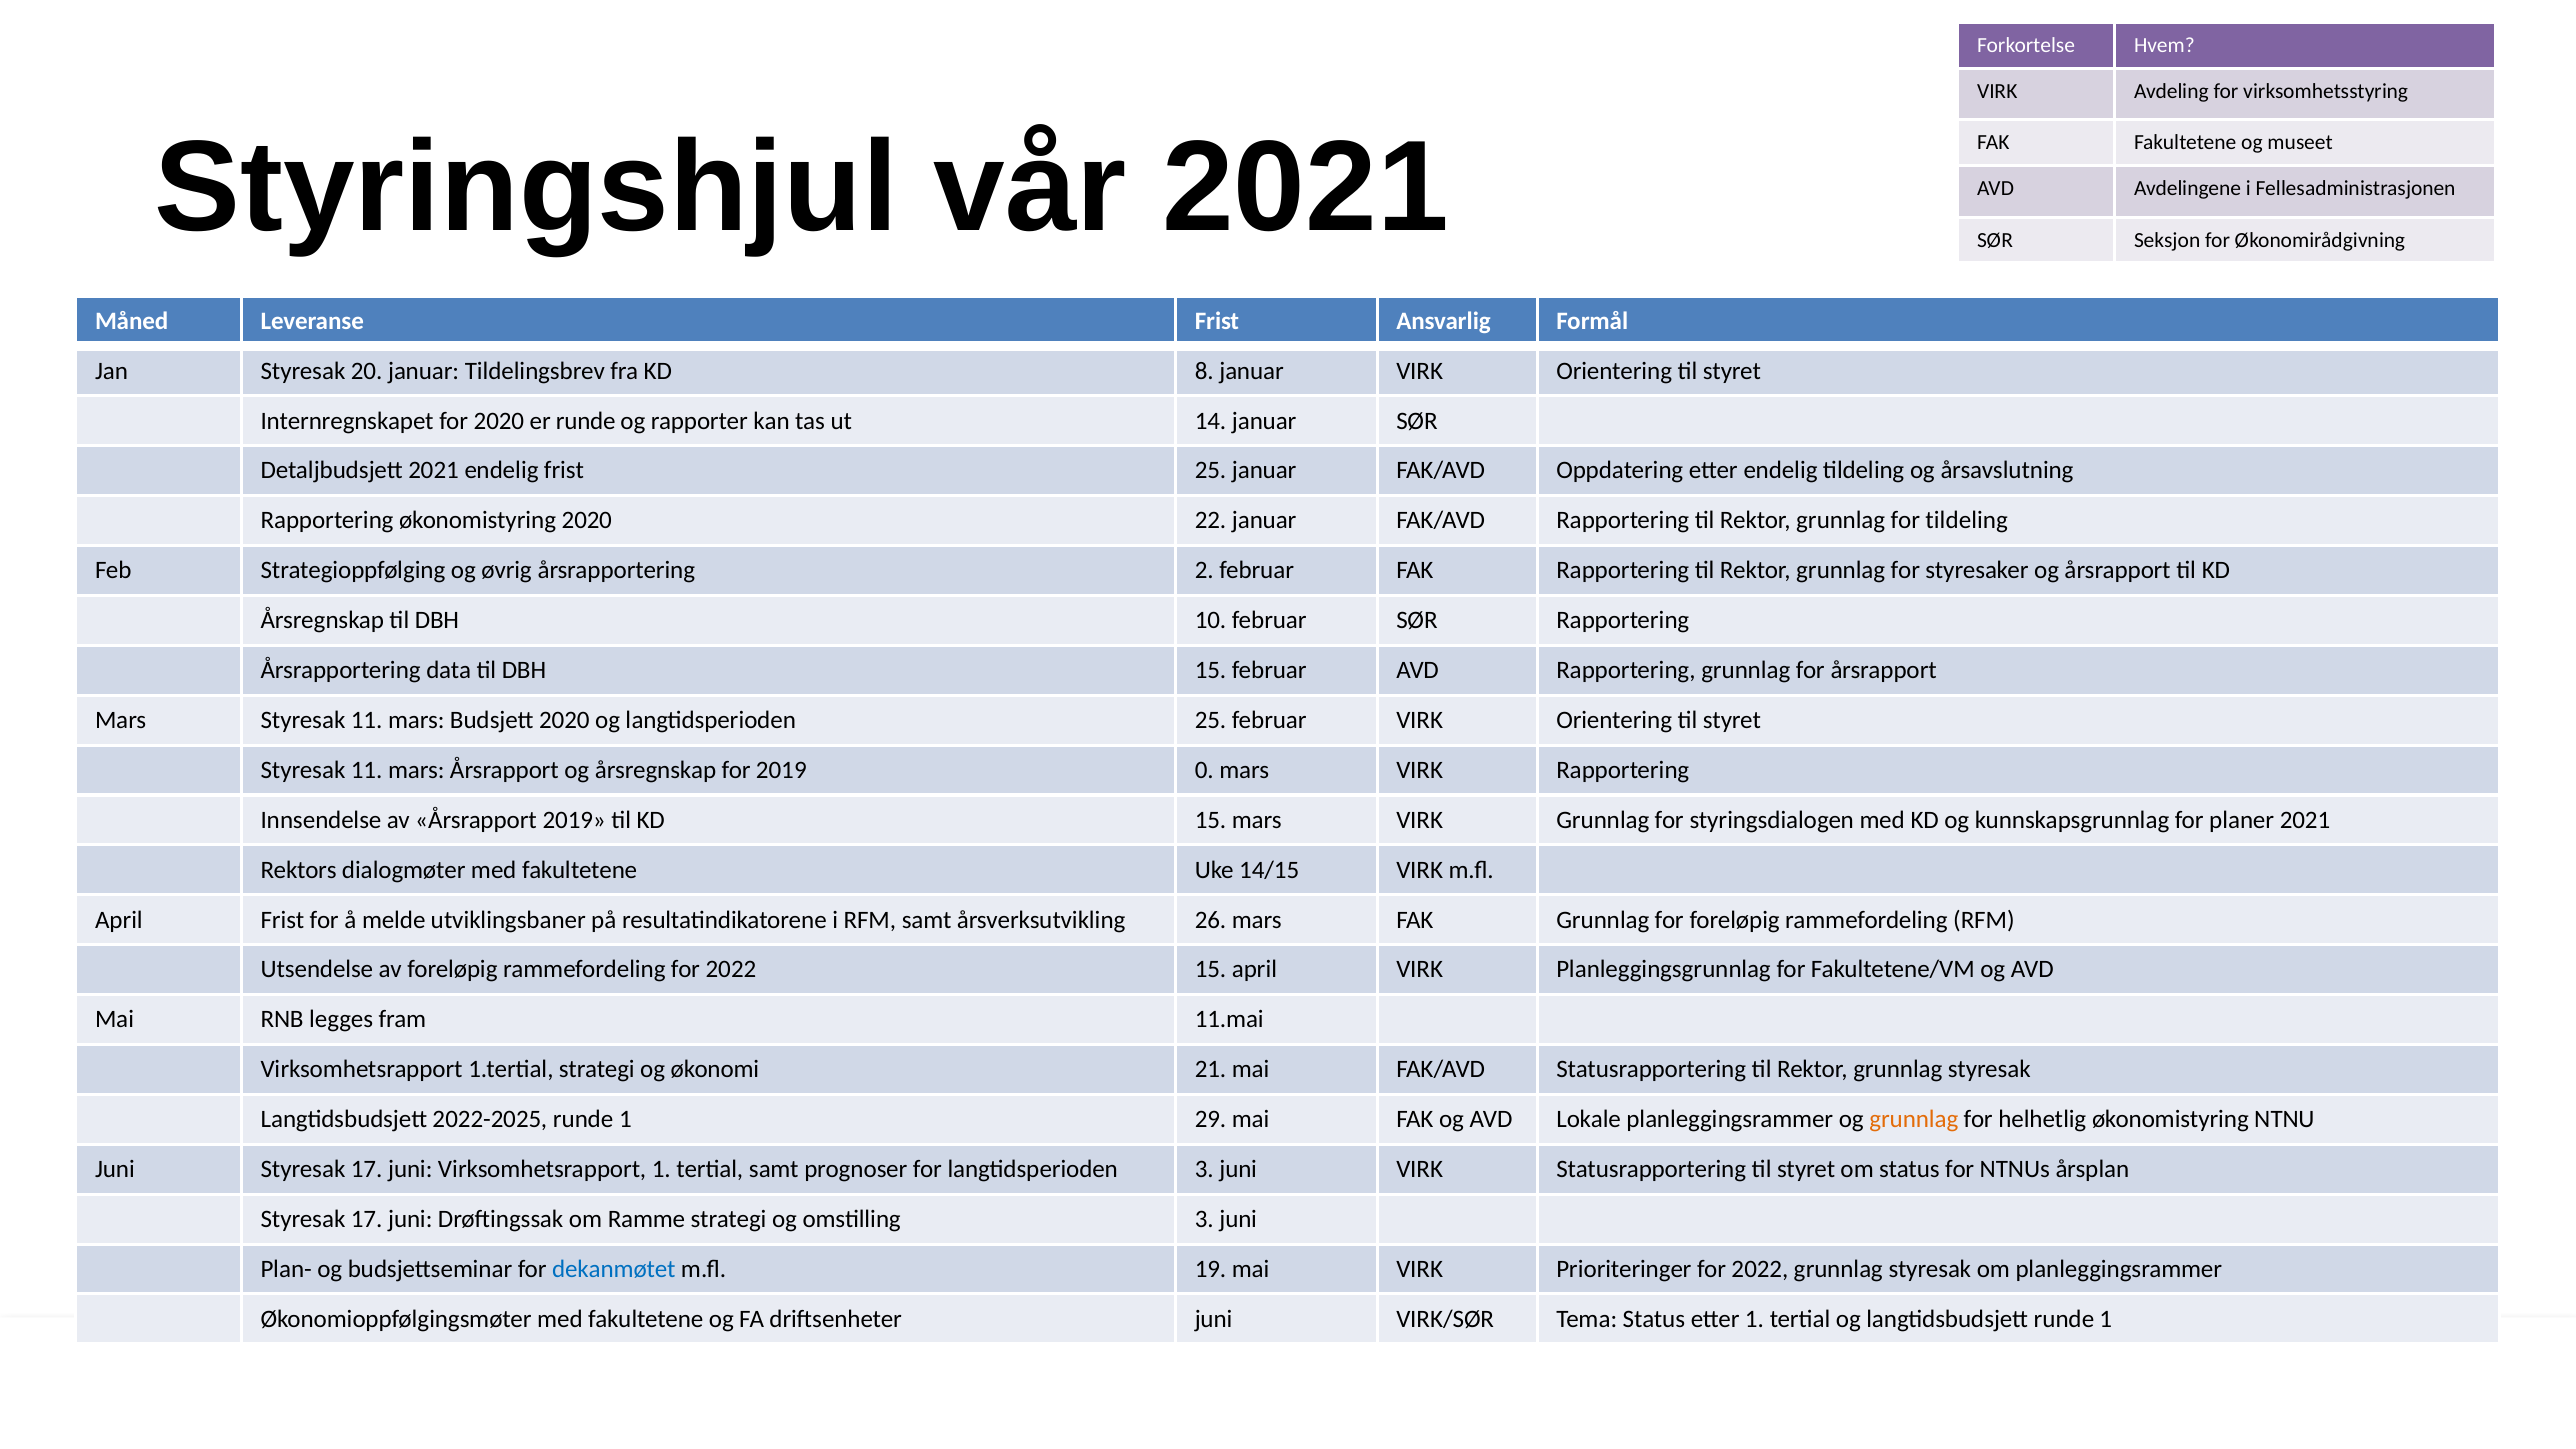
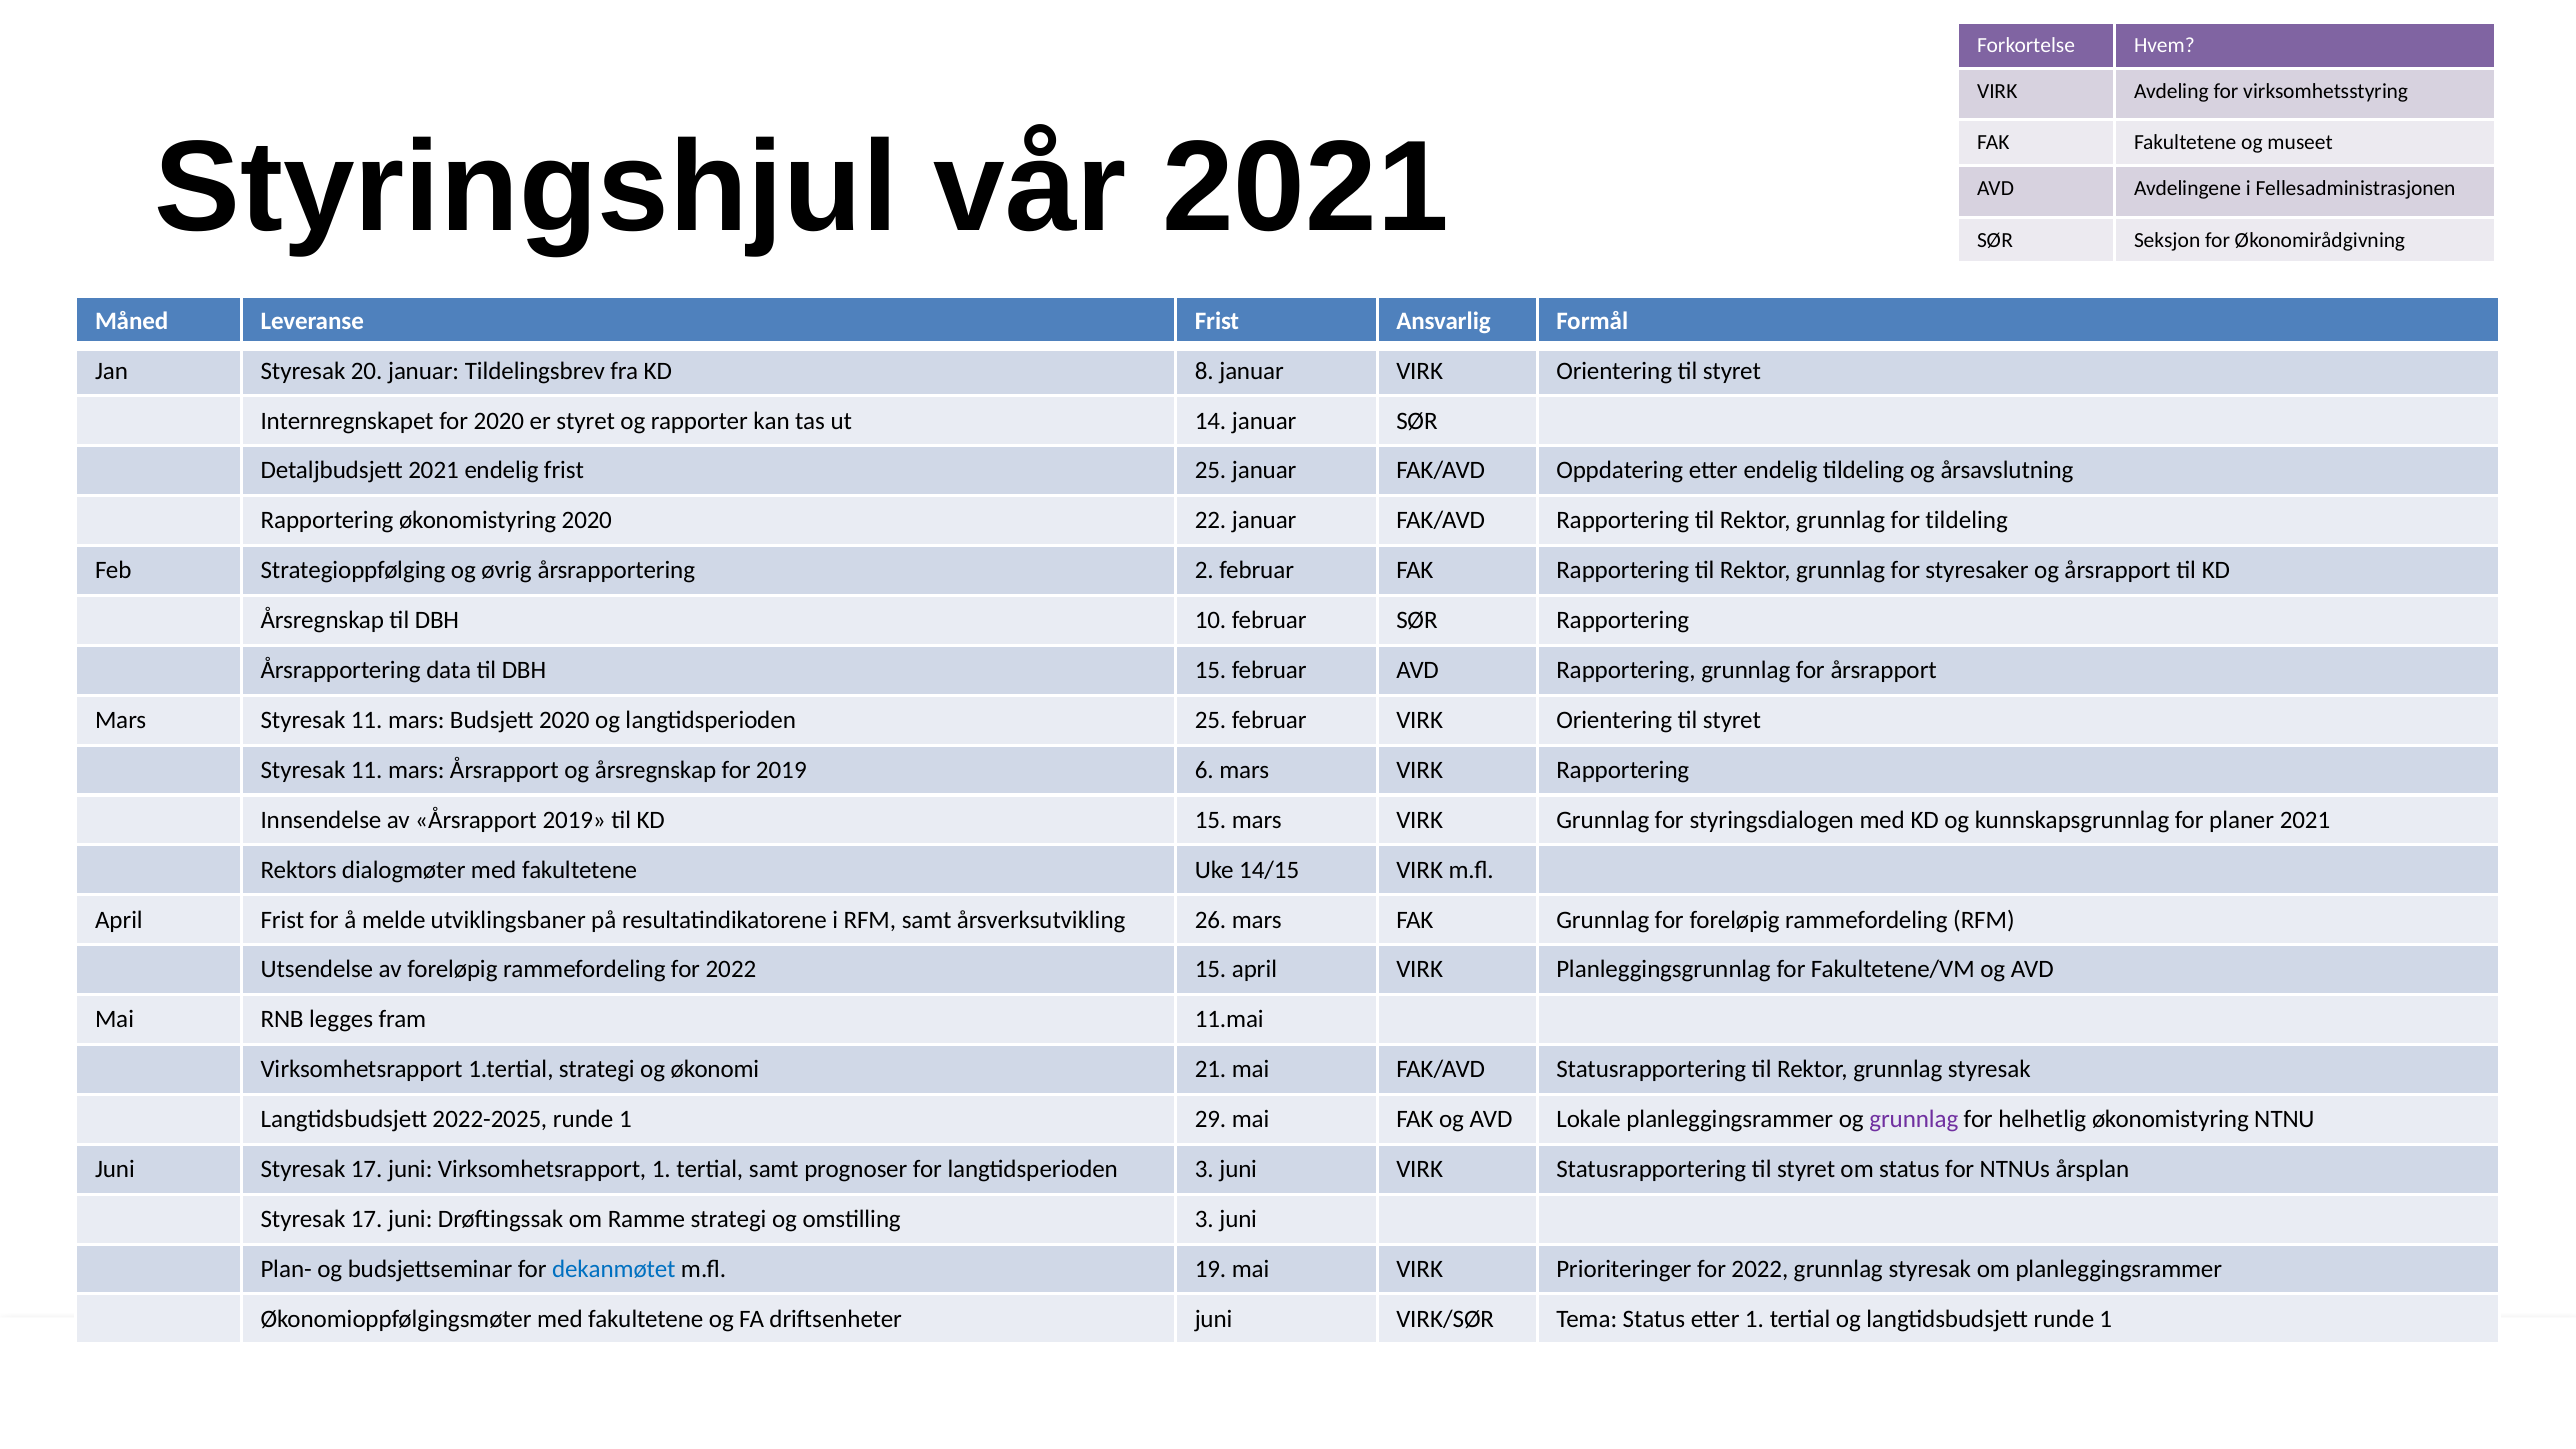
er runde: runde -> styret (586, 421)
0: 0 -> 6 (1204, 770)
grunnlag colour: orange -> purple (1914, 1119)
